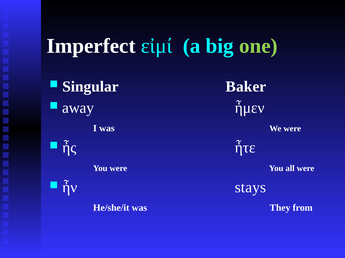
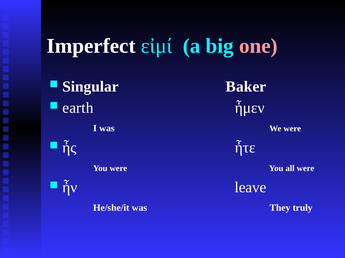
one colour: light green -> pink (258, 46)
away: away -> earth (78, 108)
stays: stays -> leave (251, 188)
from: from -> truly (303, 208)
